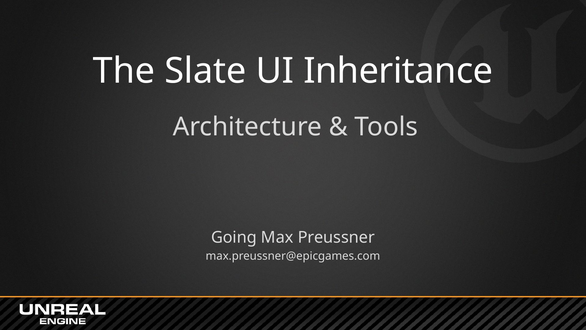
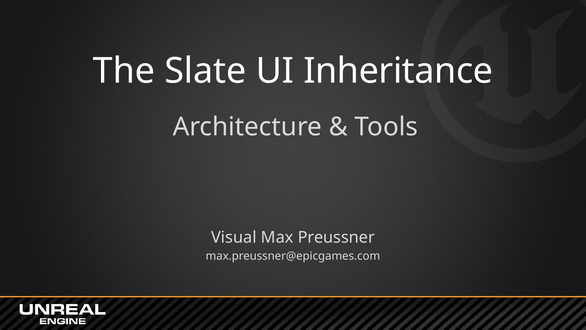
Going: Going -> Visual (234, 237)
